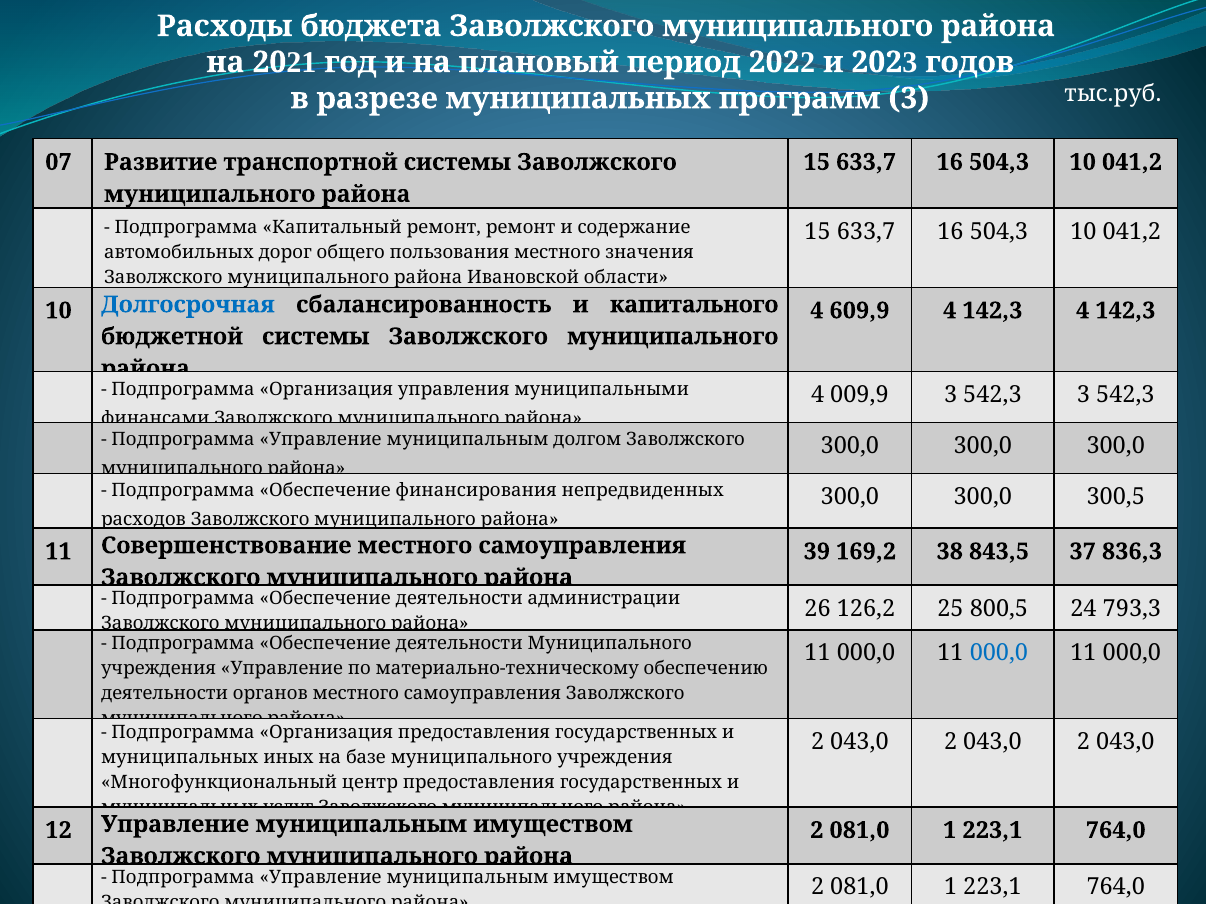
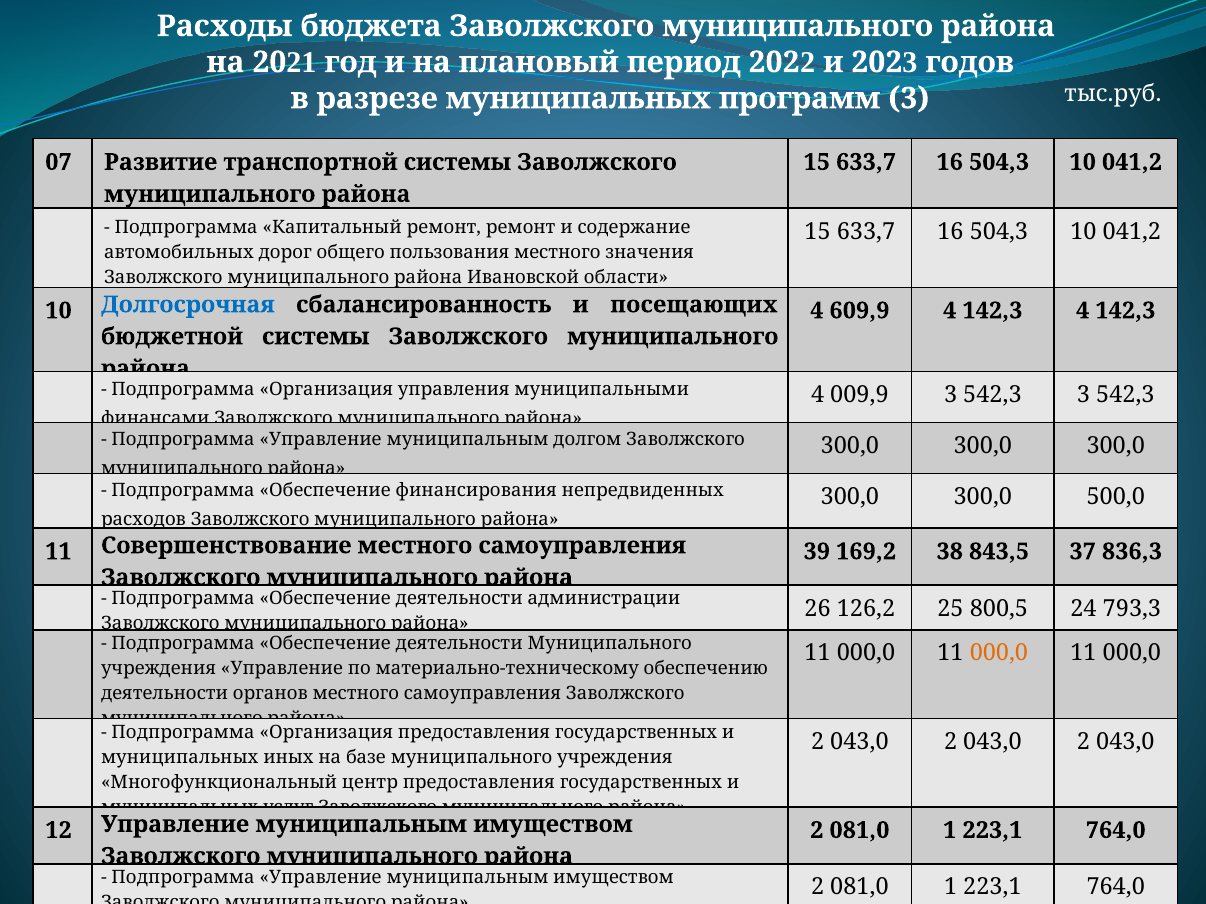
капитального: капитального -> посещающих (694, 305)
300,5: 300,5 -> 500,0 (1116, 497)
000,0 colour: blue -> orange (999, 654)
